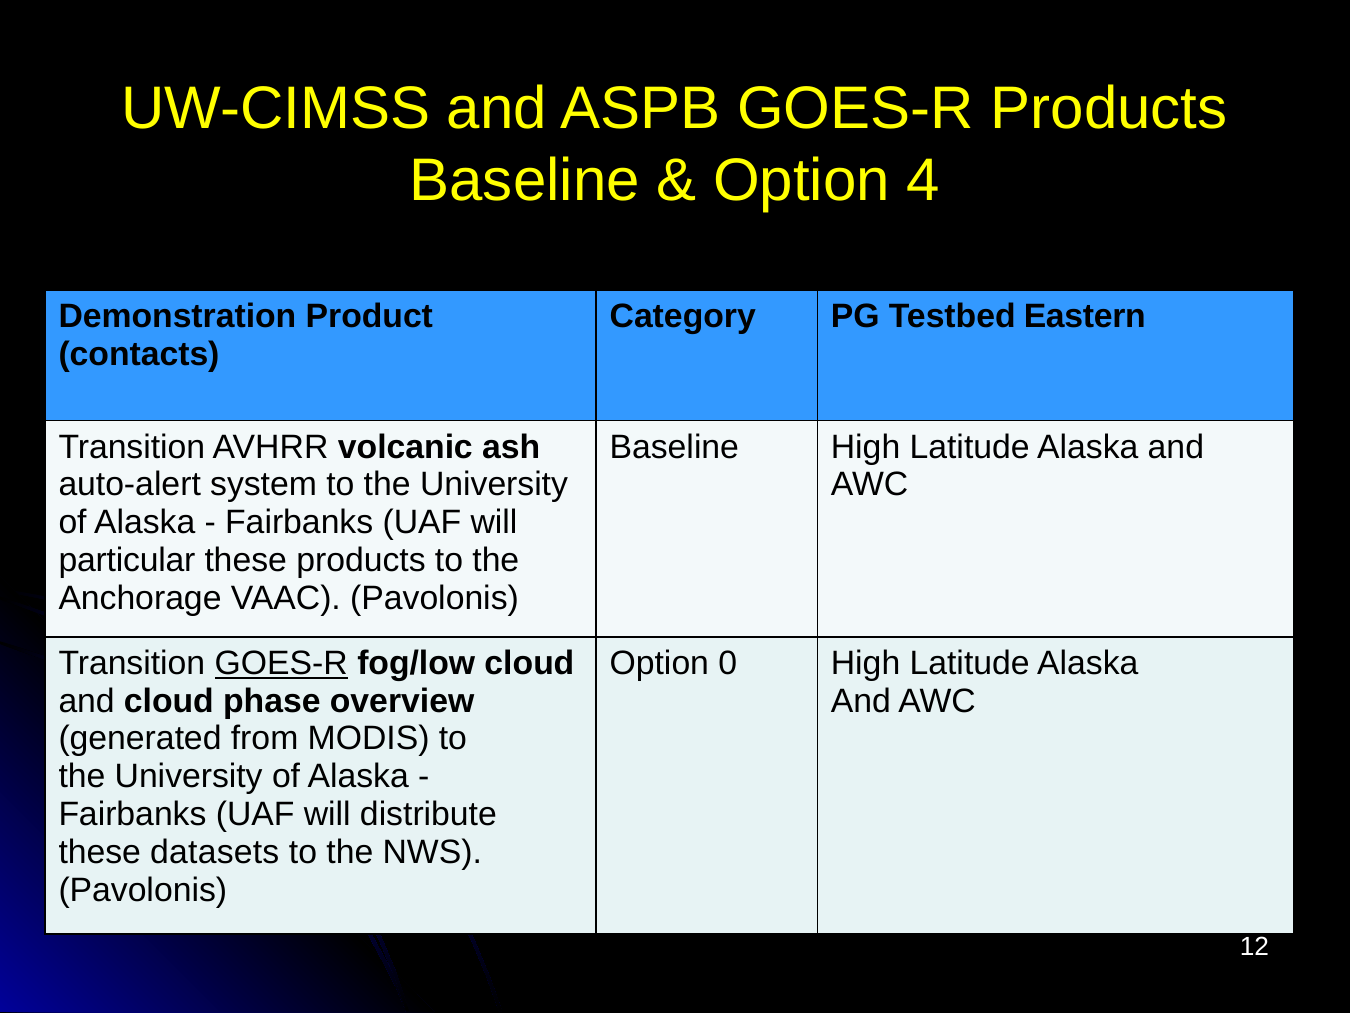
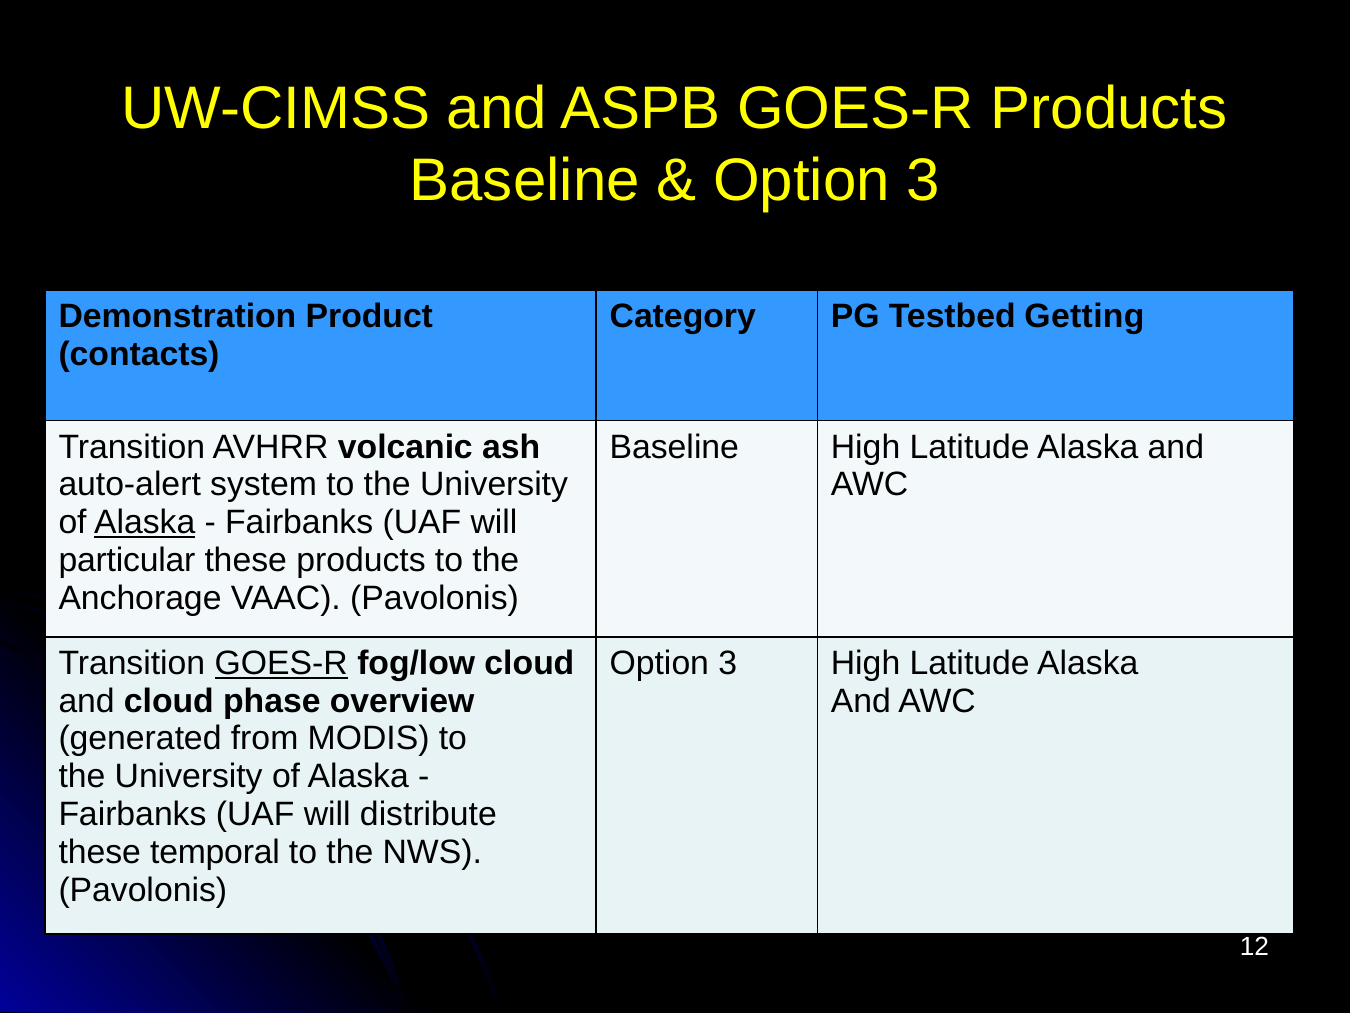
4: 4 -> 3 (923, 181)
Eastern: Eastern -> Getting (1084, 316)
Alaska underline: none -> present (145, 522)
0: 0 -> 3 (728, 663)
datasets: datasets -> temporal (215, 852)
